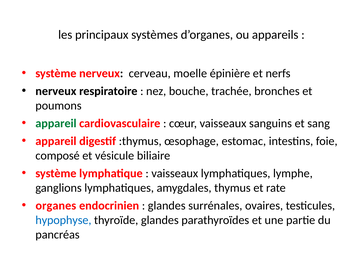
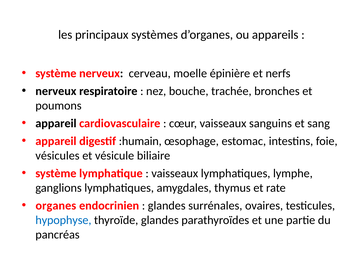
appareil colour: green -> black (56, 123)
:thymus: :thymus -> :humain (140, 141)
composé: composé -> vésicules (57, 156)
